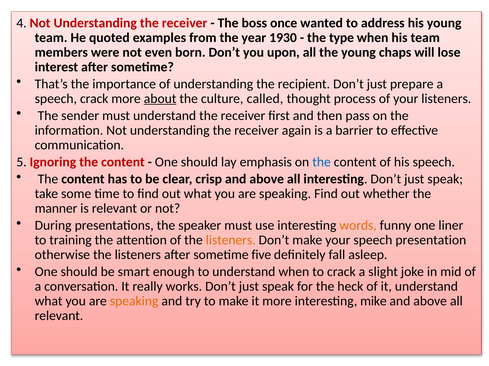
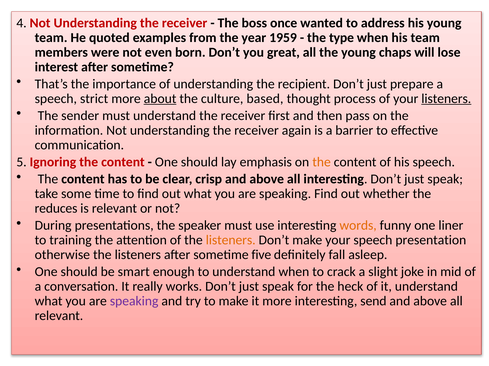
1930: 1930 -> 1959 (283, 38)
upon: upon -> great (283, 52)
speech crack: crack -> strict (94, 99)
called: called -> based (265, 99)
listeners underline: none -> present (446, 99)
the colour: blue -> orange (322, 162)
manner: manner -> reduces (56, 209)
speaking colour: orange -> purple (134, 302)
mike: mike -> send (373, 302)
